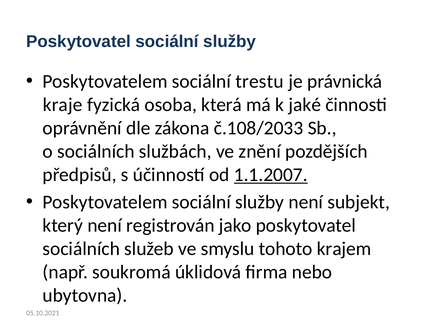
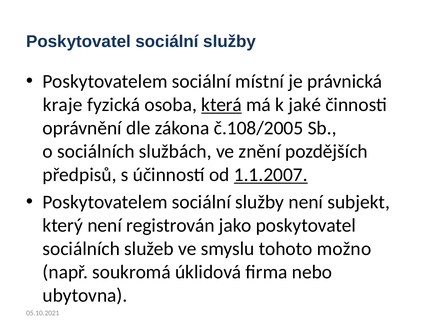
trestu: trestu -> místní (260, 81)
která underline: none -> present (222, 105)
č.108/2033: č.108/2033 -> č.108/2005 (259, 128)
krajem: krajem -> možno (344, 249)
